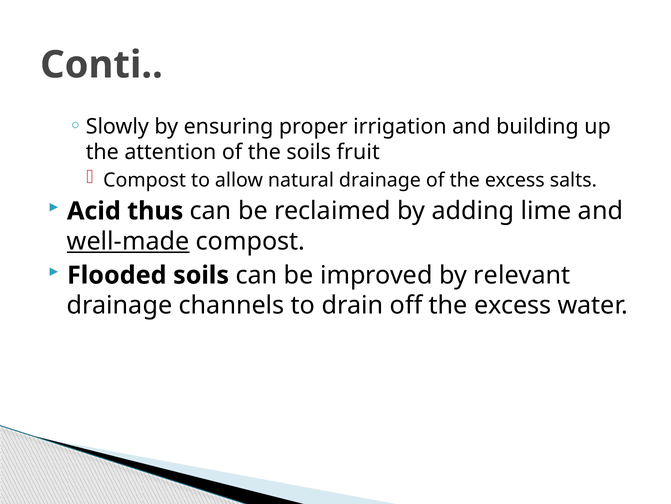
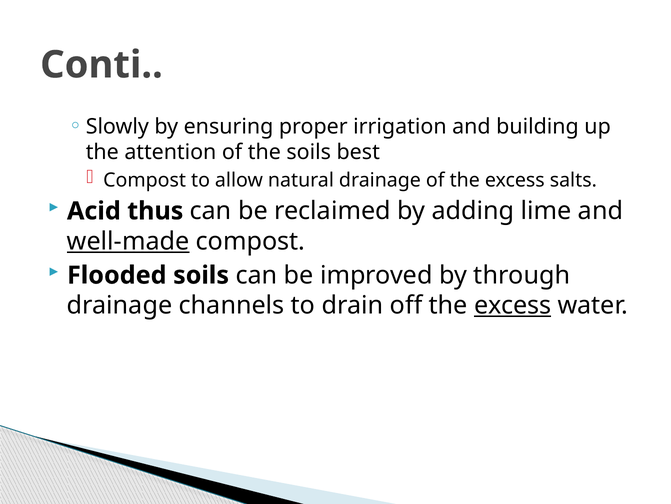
fruit: fruit -> best (358, 152)
relevant: relevant -> through (522, 275)
excess underline: none -> present (513, 305)
